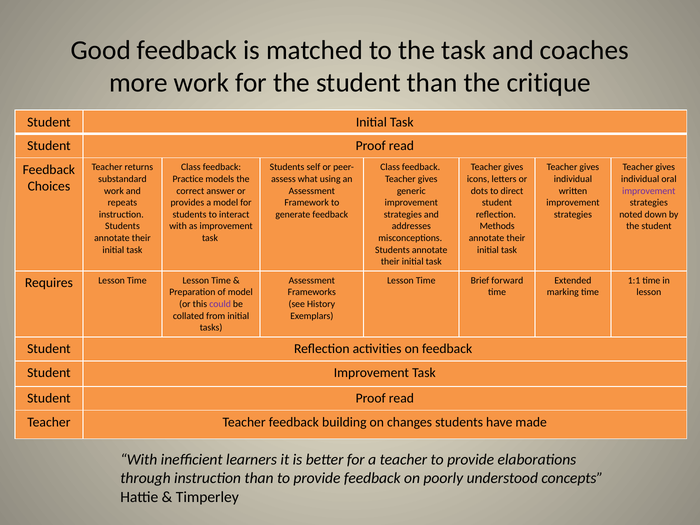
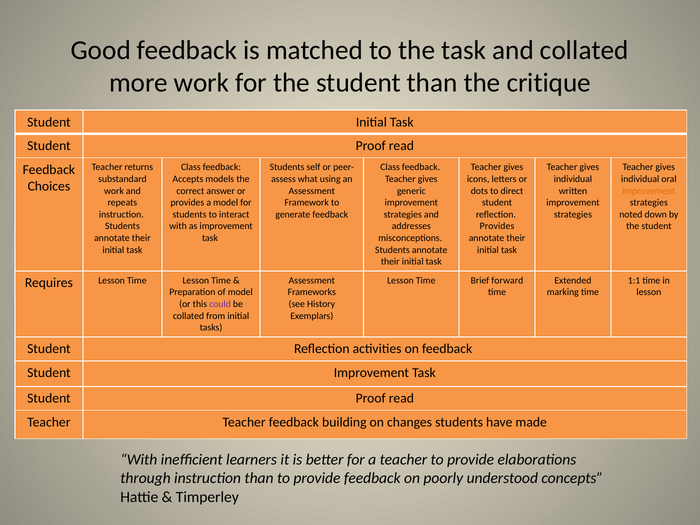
and coaches: coaches -> collated (584, 50)
Practice: Practice -> Accepts (188, 179)
improvement colour: purple -> orange (649, 191)
Methods: Methods -> Provides (497, 226)
